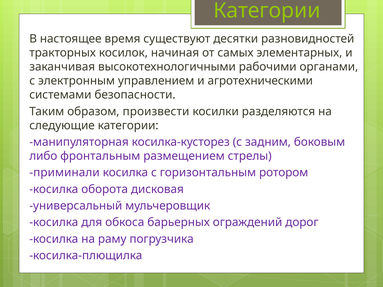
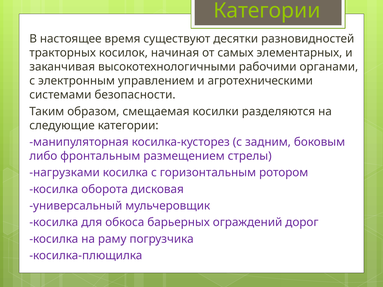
произвести: произвести -> смещаемая (156, 112)
приминали: приминали -> нагрузками (65, 173)
